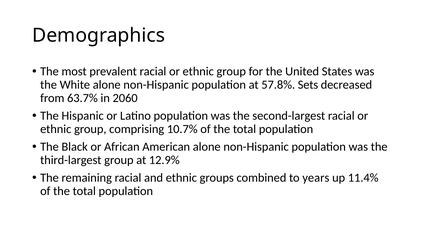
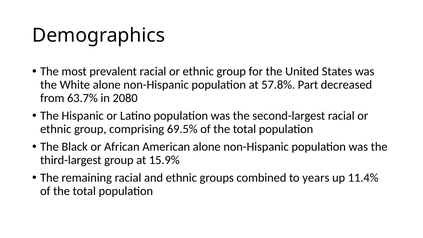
Sets: Sets -> Part (308, 85)
2060: 2060 -> 2080 (125, 98)
10.7%: 10.7% -> 69.5% (182, 129)
12.9%: 12.9% -> 15.9% (164, 160)
